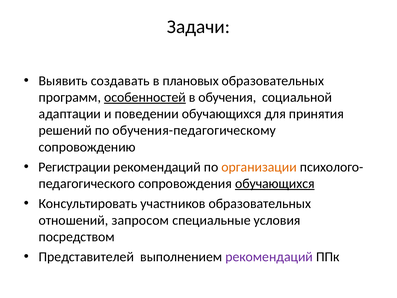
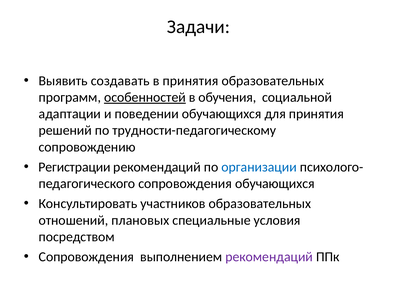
в плановых: плановых -> принятия (191, 81)
обучения-педагогическому: обучения-педагогическому -> трудности-педагогическому (194, 130)
организации colour: orange -> blue (259, 167)
обучающихся underline: present -> none (275, 183)
запросом: запросом -> плановых (140, 220)
Представителей: Представителей -> Сопровождения (86, 257)
